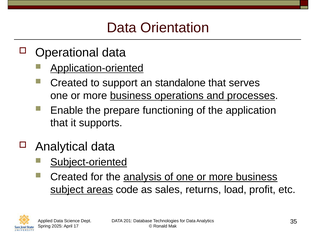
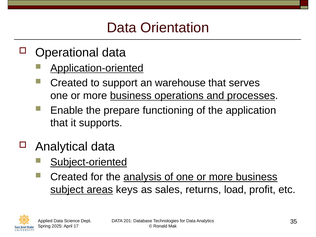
standalone: standalone -> warehouse (180, 83)
code: code -> keys (127, 190)
